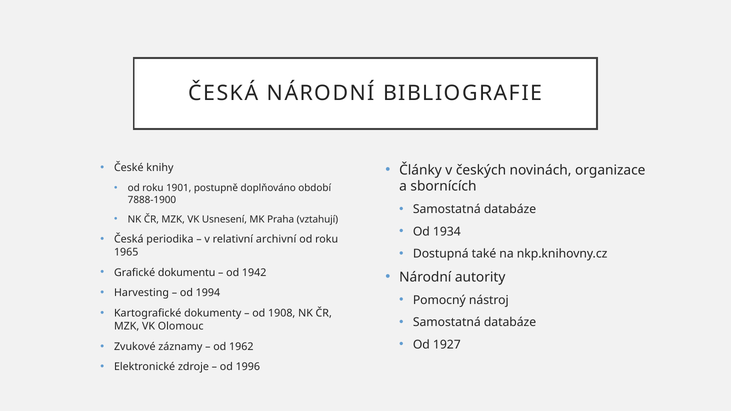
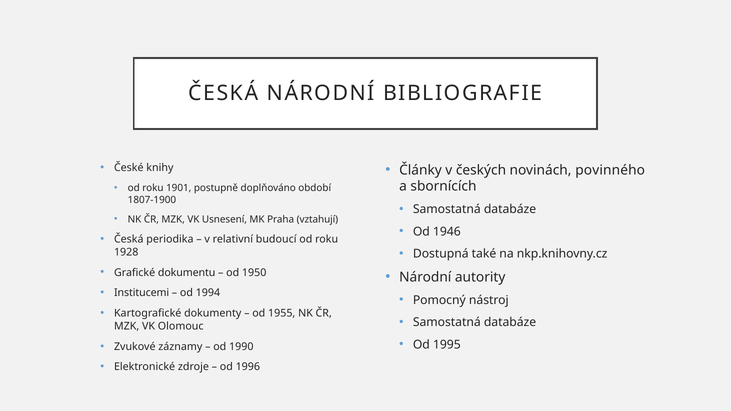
organizace: organizace -> povinného (610, 170)
7888-1900: 7888-1900 -> 1807-1900 (152, 200)
1934: 1934 -> 1946 (447, 232)
archivní: archivní -> budoucí (276, 239)
1965: 1965 -> 1928 (126, 252)
1942: 1942 -> 1950 (254, 273)
Harvesting: Harvesting -> Institucemi (142, 293)
1908: 1908 -> 1955 (282, 313)
1927: 1927 -> 1995 (447, 345)
1962: 1962 -> 1990 (241, 347)
